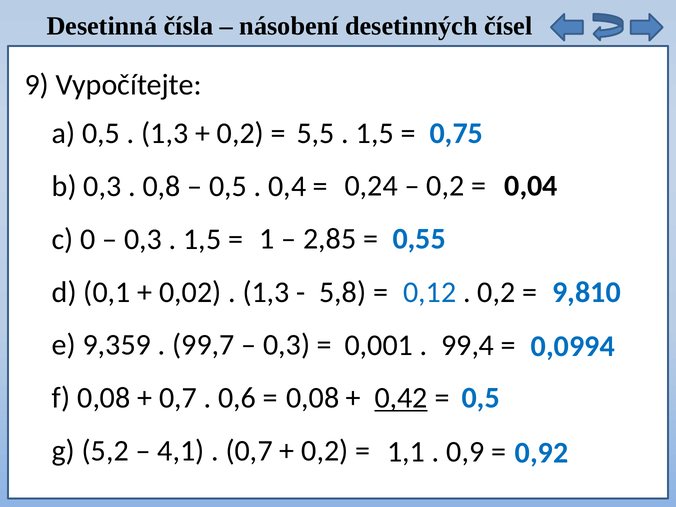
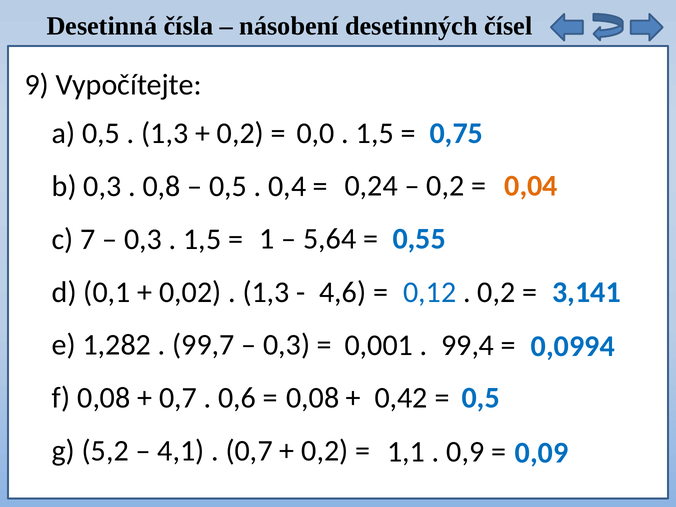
5,5: 5,5 -> 0,0 (316, 133)
0,04 colour: black -> orange (531, 186)
2,85: 2,85 -> 5,64 (330, 239)
0: 0 -> 7 (88, 239)
5,8: 5,8 -> 4,6 (343, 292)
9,810: 9,810 -> 3,141 (587, 292)
9,359: 9,359 -> 1,282 (117, 345)
0,42 underline: present -> none (401, 398)
0,92: 0,92 -> 0,09 (542, 453)
